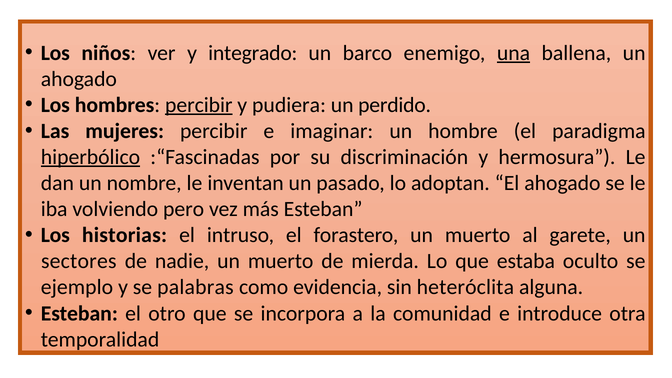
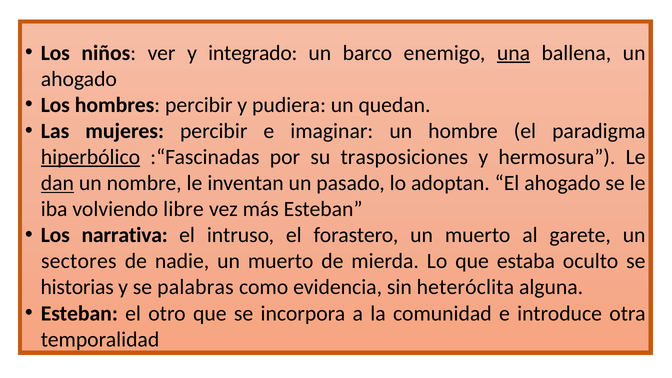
percibir underline: present -> none (199, 105)
perdido: perdido -> quedan (395, 105)
discriminación: discriminación -> trasposiciones (404, 157)
dan underline: none -> present (57, 183)
pero: pero -> libre (183, 209)
historias: historias -> narrativa (125, 235)
ejemplo: ejemplo -> historias (77, 287)
